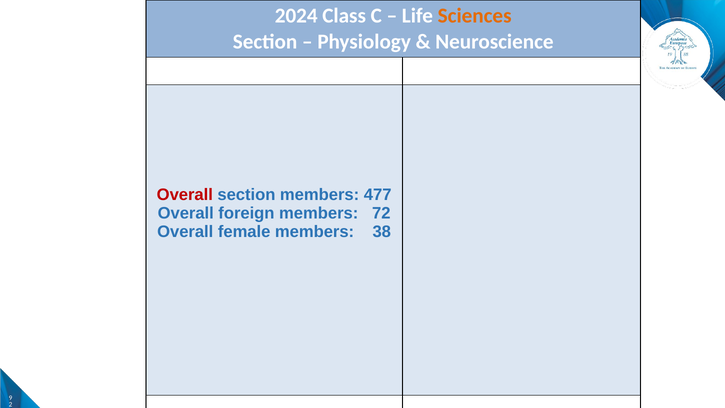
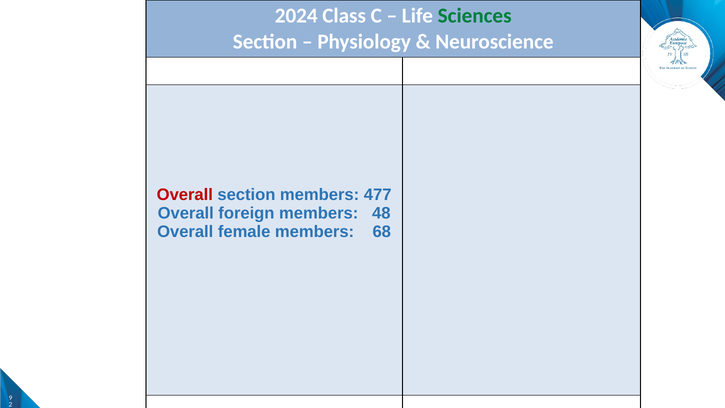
Sciences colour: orange -> green (475, 16)
72: 72 -> 48 (381, 213)
38: 38 -> 68 (382, 232)
